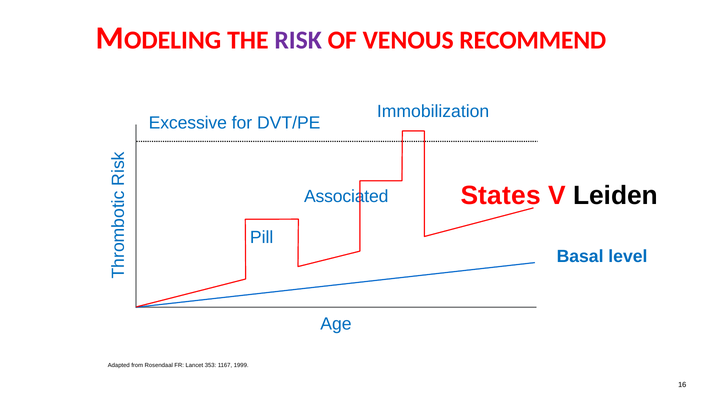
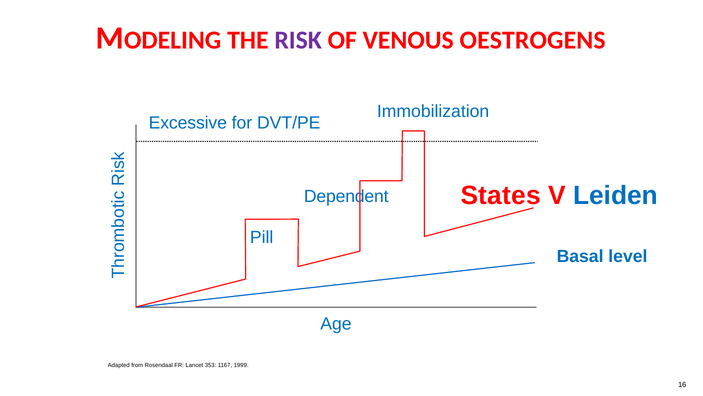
RECOMMEND: RECOMMEND -> OESTROGENS (533, 40)
Leiden colour: black -> blue (616, 195)
Associated: Associated -> Dependent (346, 196)
